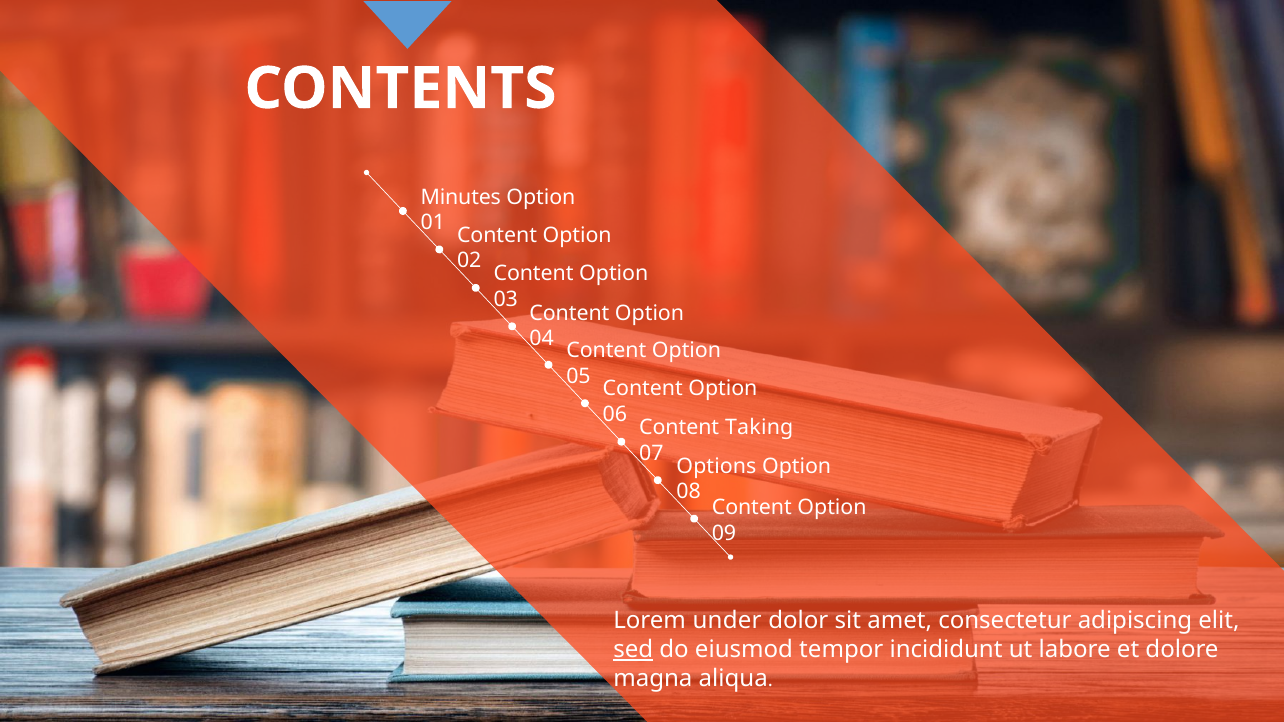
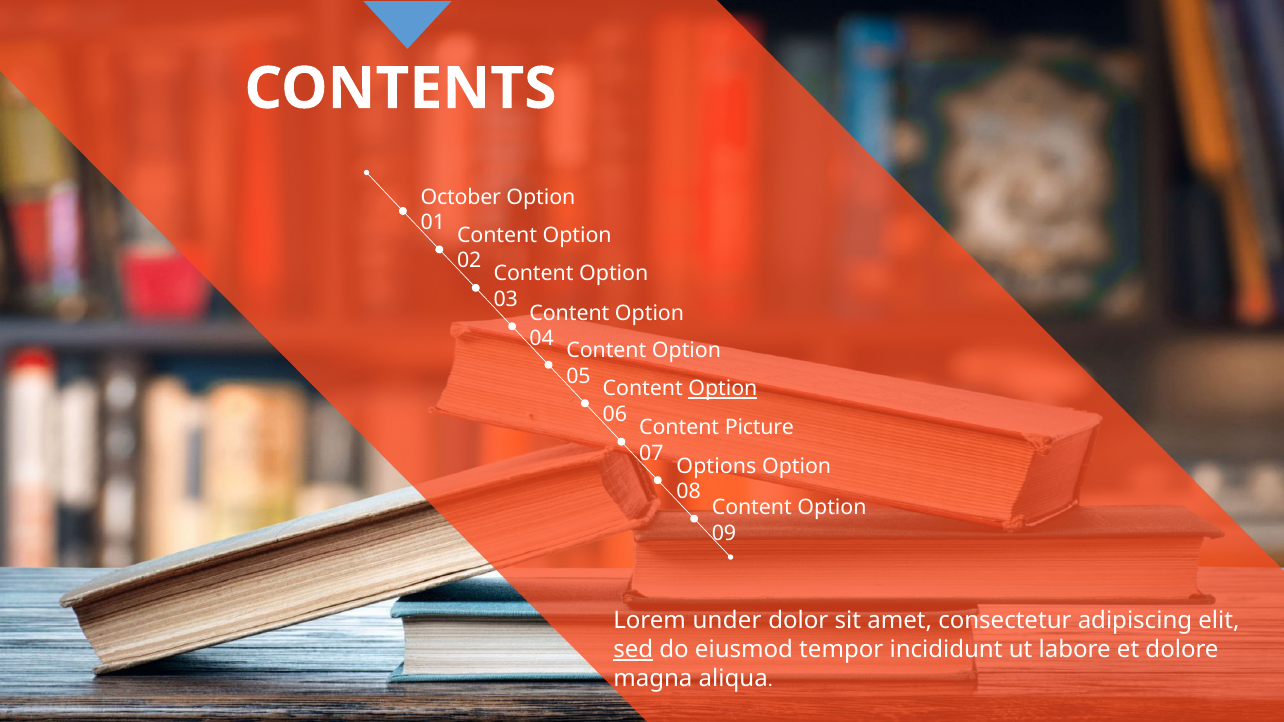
Minutes: Minutes -> October (461, 197)
Option underline: none -> present (723, 389)
Taking: Taking -> Picture (759, 428)
